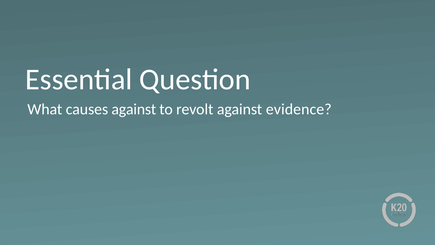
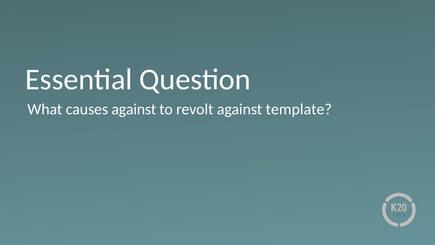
evidence: evidence -> template (299, 109)
